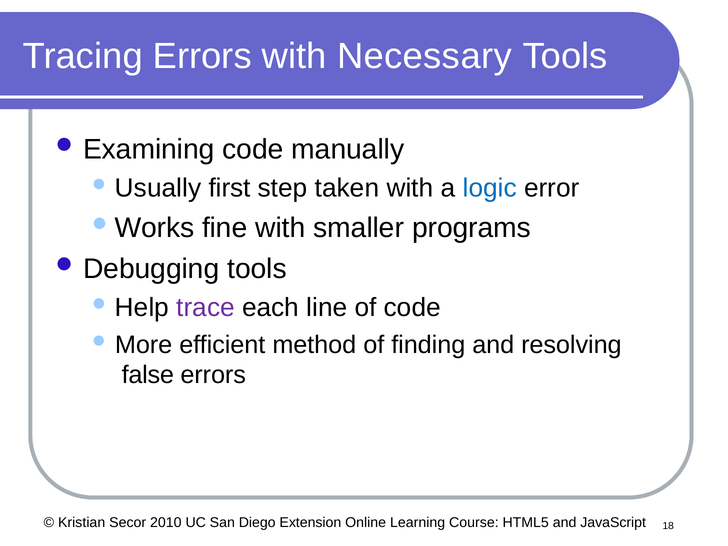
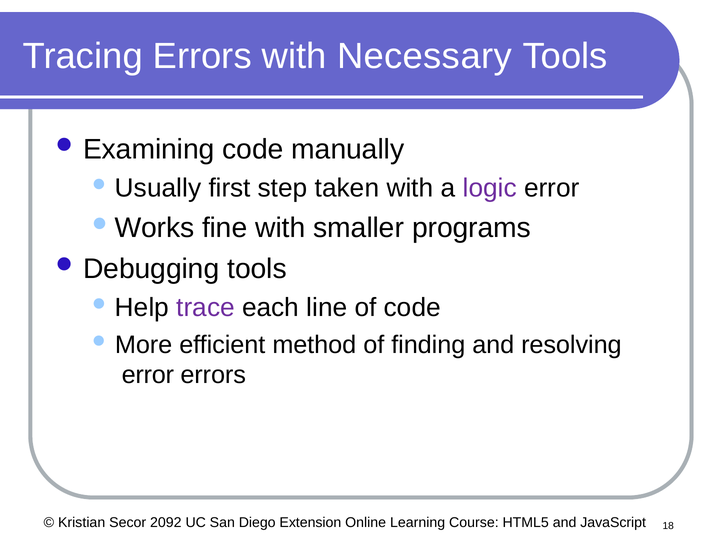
logic colour: blue -> purple (490, 188)
false: false -> error (148, 375)
2010: 2010 -> 2092 (166, 522)
